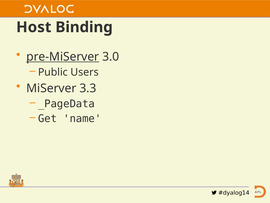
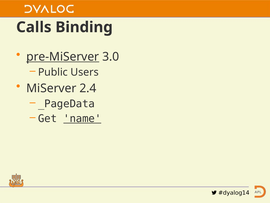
Host: Host -> Calls (34, 27)
3.3: 3.3 -> 2.4 (88, 88)
name underline: none -> present (82, 118)
